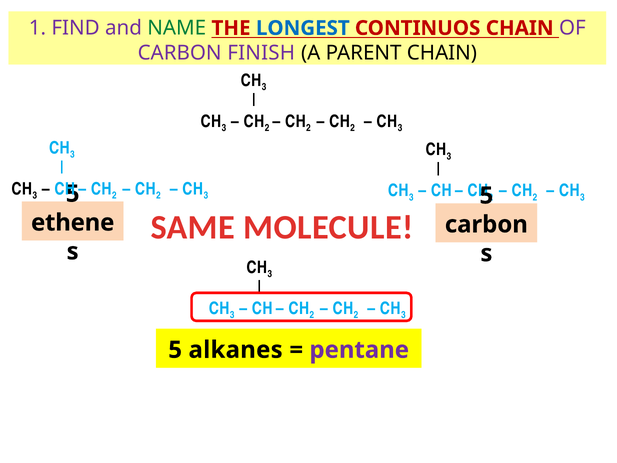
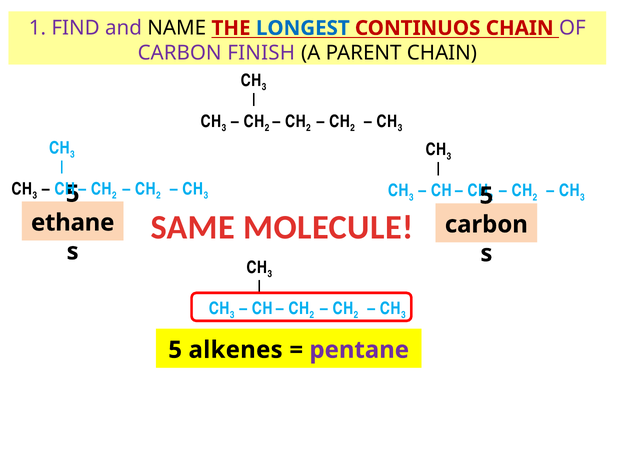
NAME colour: green -> black (177, 28)
ethene: ethene -> ethane (73, 223)
alkanes: alkanes -> alkenes (236, 350)
